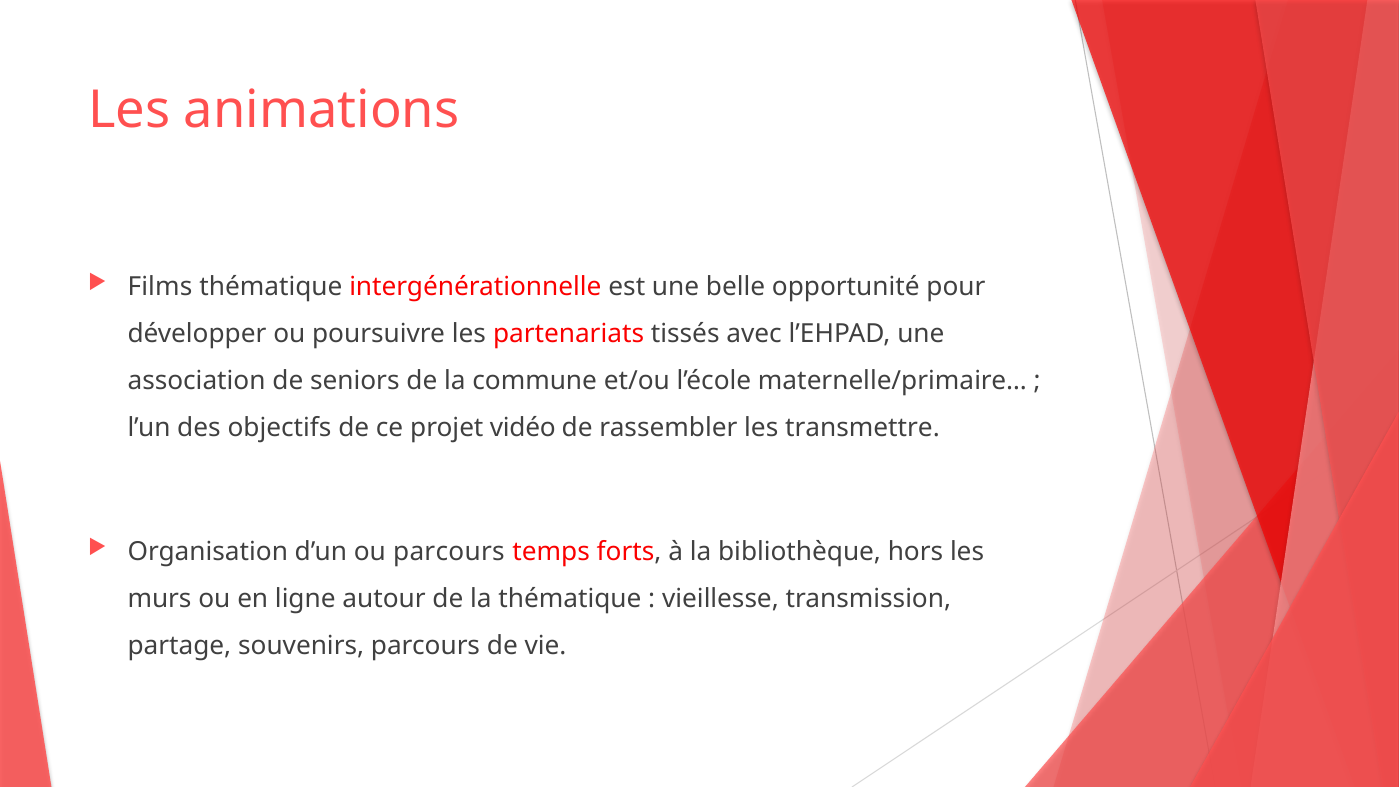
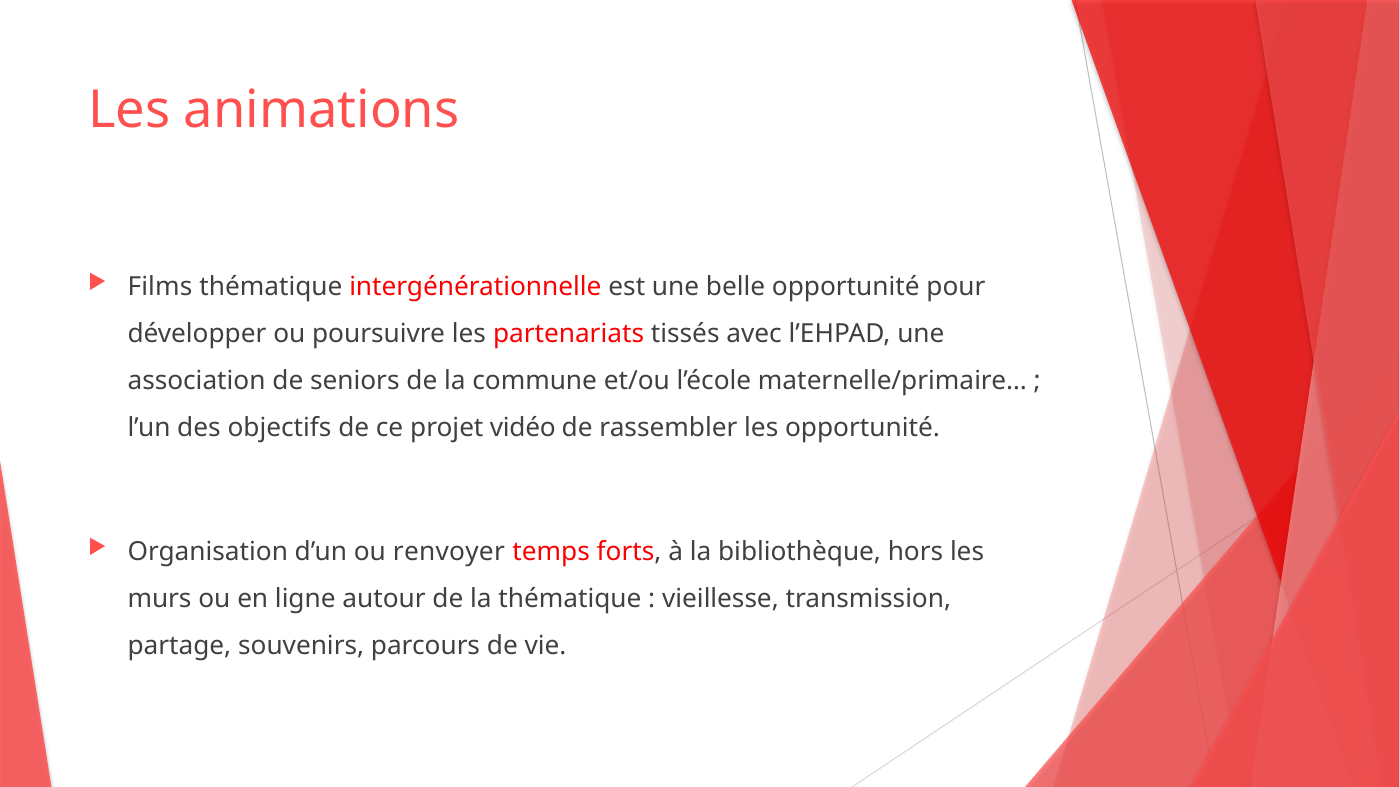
les transmettre: transmettre -> opportunité (862, 428)
ou parcours: parcours -> renvoyer (449, 552)
